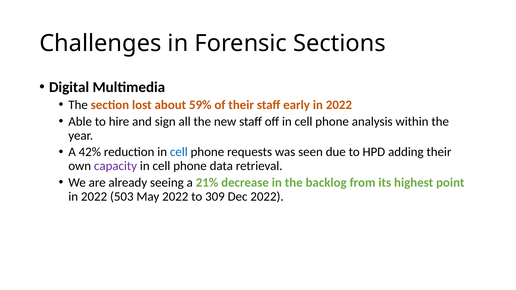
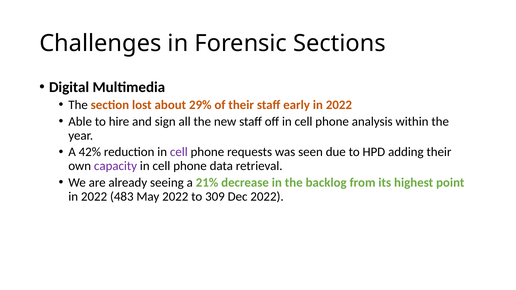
59%: 59% -> 29% (200, 105)
cell colour: blue -> purple (179, 152)
503: 503 -> 483 (122, 197)
